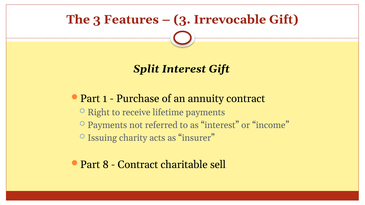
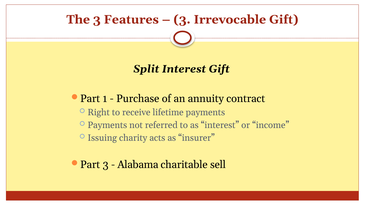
Part 8: 8 -> 3 (106, 165)
Contract: Contract -> Alabama (138, 165)
